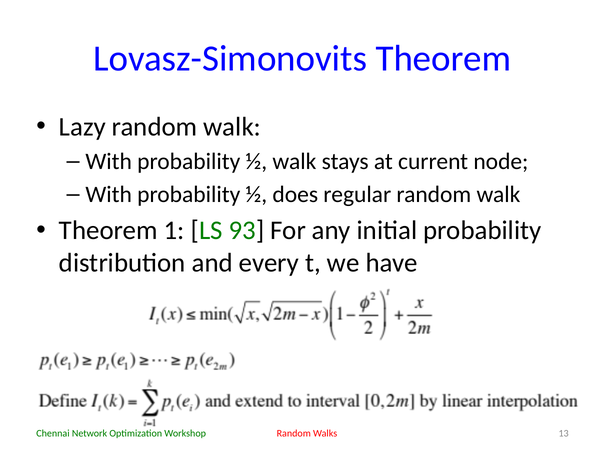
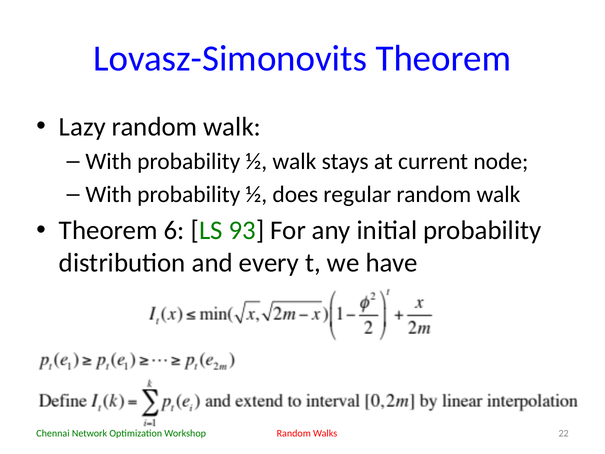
1: 1 -> 6 (174, 230)
13: 13 -> 22 (564, 433)
